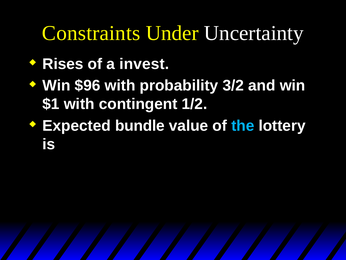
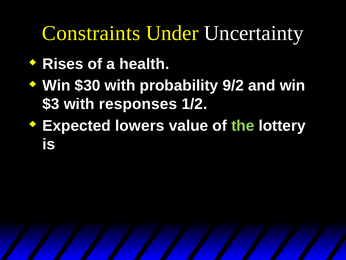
invest: invest -> health (144, 64)
$96: $96 -> $30 (88, 85)
3/2: 3/2 -> 9/2 (233, 85)
$1: $1 -> $3 (51, 104)
contingent: contingent -> responses (138, 104)
bundle: bundle -> lowers (140, 125)
the colour: light blue -> light green (243, 125)
